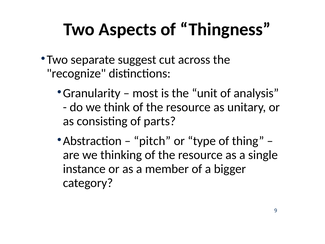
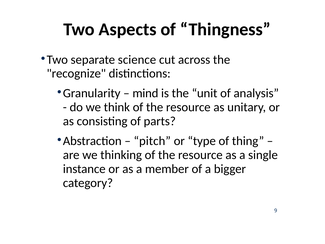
suggest: suggest -> science (137, 60)
most: most -> mind (145, 93)
